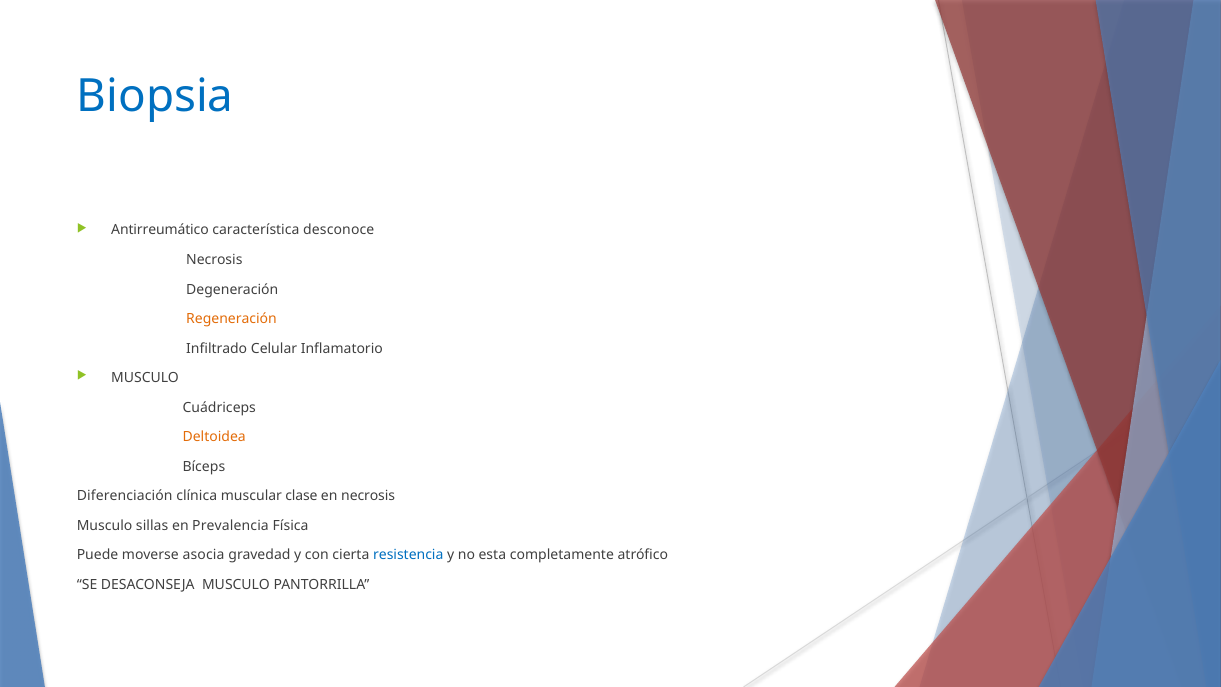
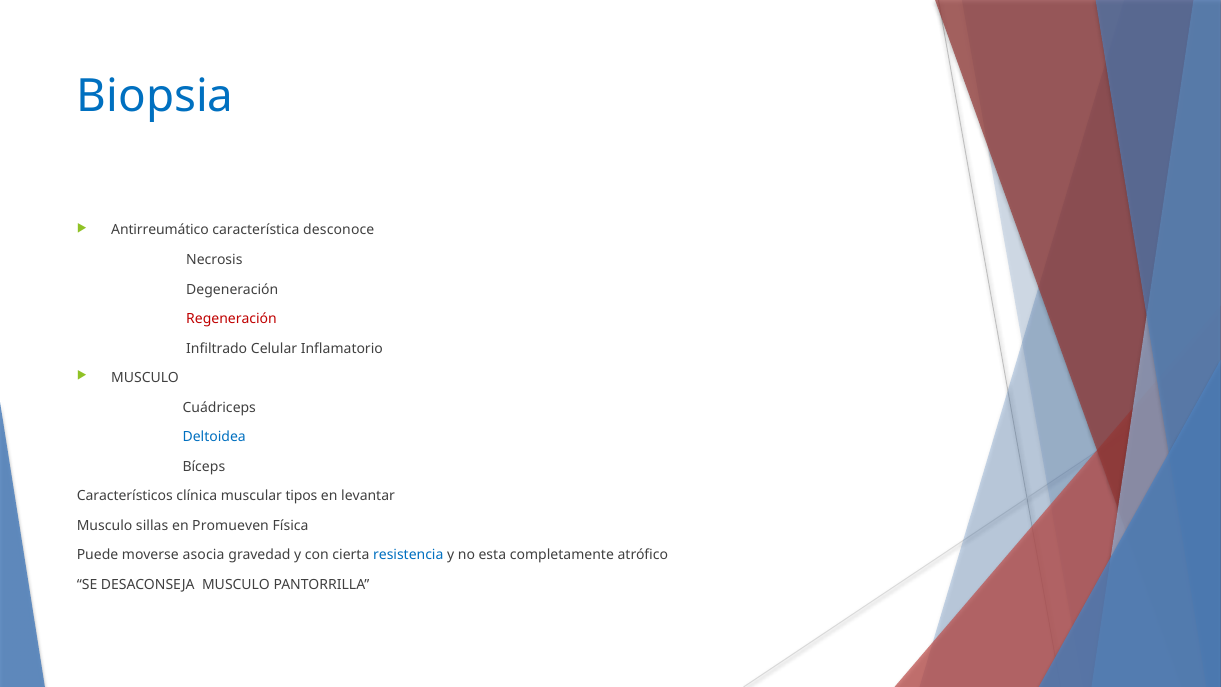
Regeneración colour: orange -> red (232, 319)
Deltoidea colour: orange -> blue (214, 437)
Diferenciación: Diferenciación -> Característicos (125, 496)
clase: clase -> tipos (302, 496)
en necrosis: necrosis -> levantar (368, 496)
Prevalencia: Prevalencia -> Promueven (231, 526)
